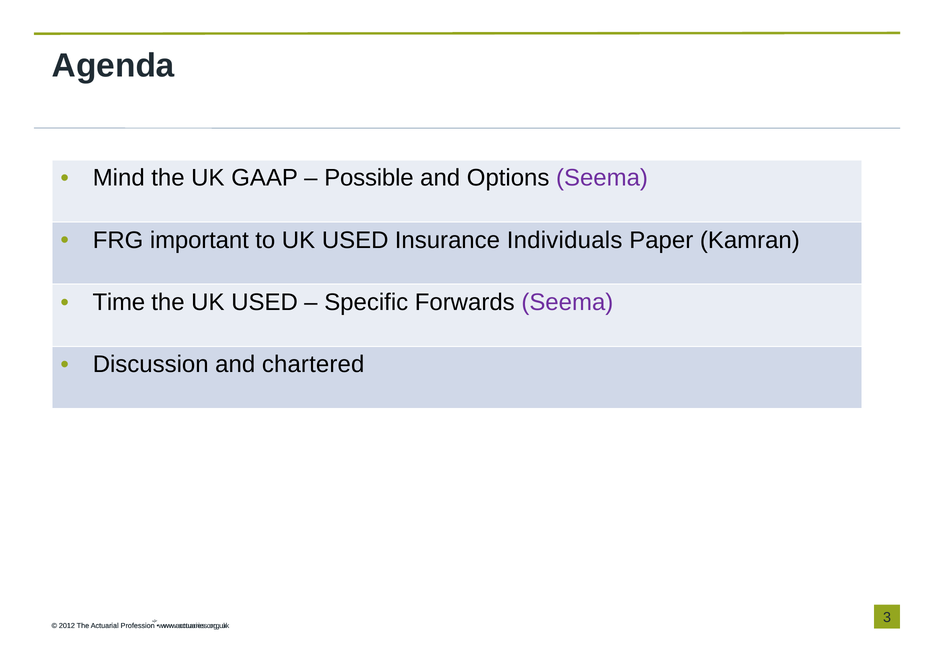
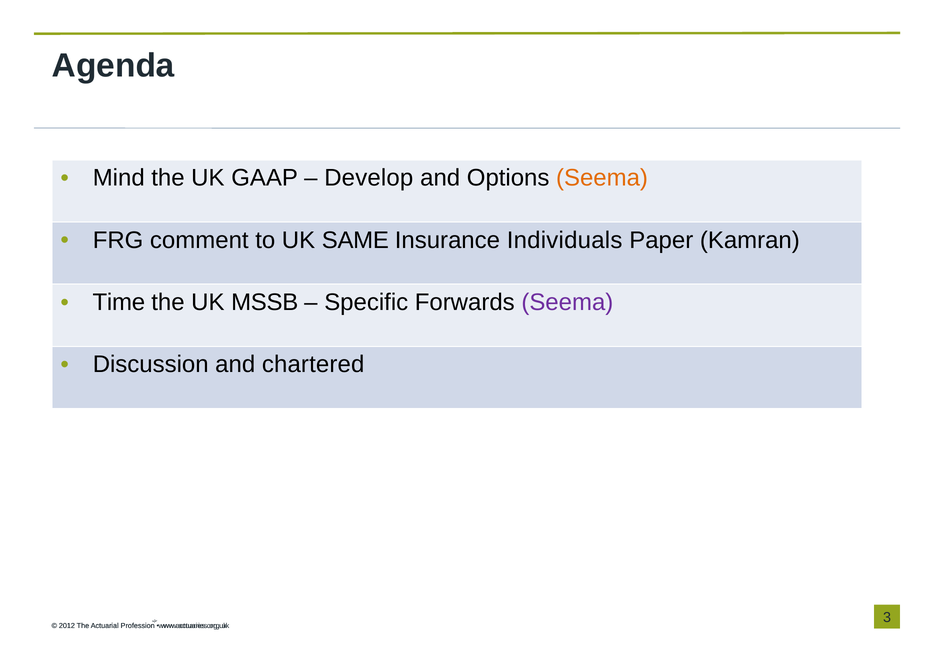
Possible: Possible -> Develop (369, 178)
Seema colour: purple -> orange (602, 178)
important: important -> comment (199, 240)
to UK USED: USED -> SAME (355, 240)
the UK USED: USED -> MSSB (265, 302)
